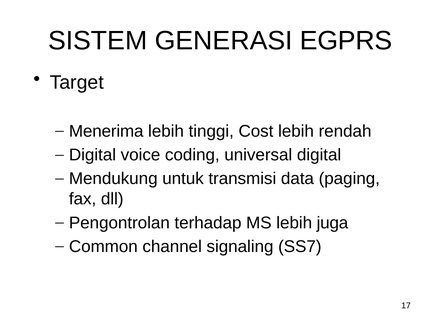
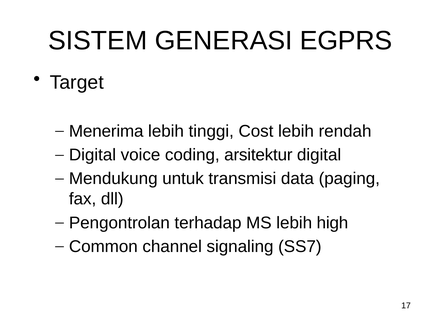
universal: universal -> arsitektur (258, 155)
juga: juga -> high (332, 223)
